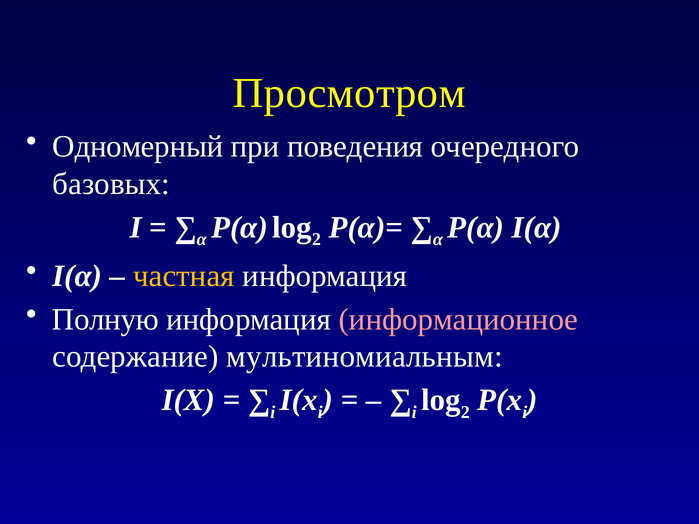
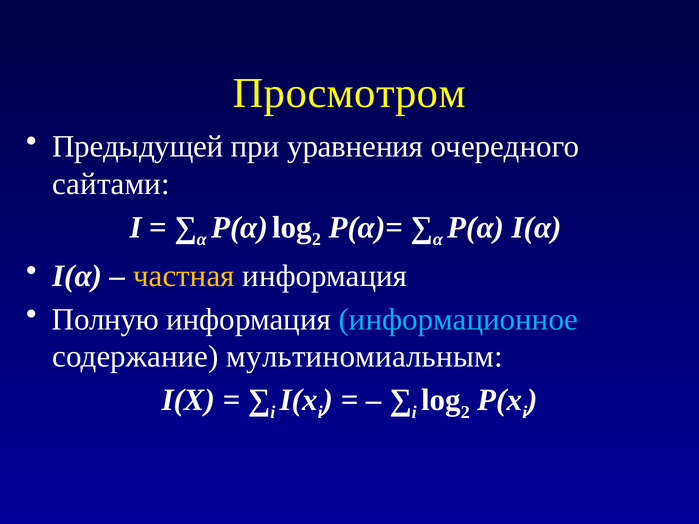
Одномерный: Одномерный -> Предыдущей (138, 147)
поведения: поведения -> уравнения (355, 147)
базовых: базовых -> сайтами (111, 184)
информационное colour: pink -> light blue (458, 320)
